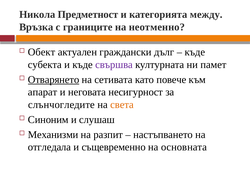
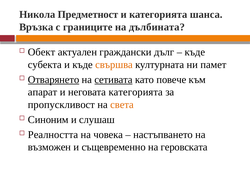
между: между -> шанса (206, 14)
неотменно: неотменно -> дълбината (157, 27)
свършва colour: purple -> orange (114, 64)
сетивата underline: none -> present (114, 79)
неговата несигурност: несигурност -> категорията (136, 92)
слънчогледите: слънчогледите -> пропускливост (61, 104)
Механизми: Механизми -> Реалността (53, 134)
разпит: разпит -> човека (108, 134)
отгледала: отгледала -> възможен (49, 147)
основната: основната -> геровската (184, 147)
